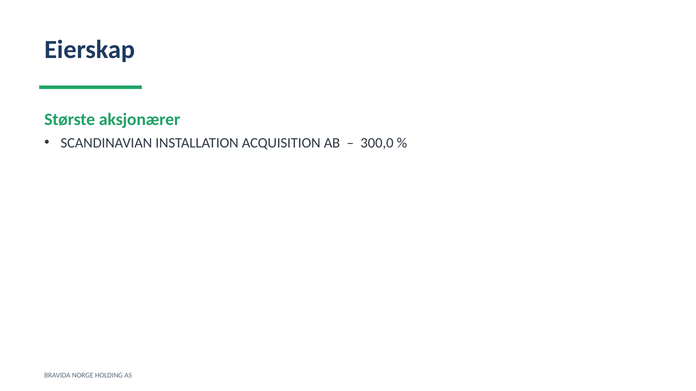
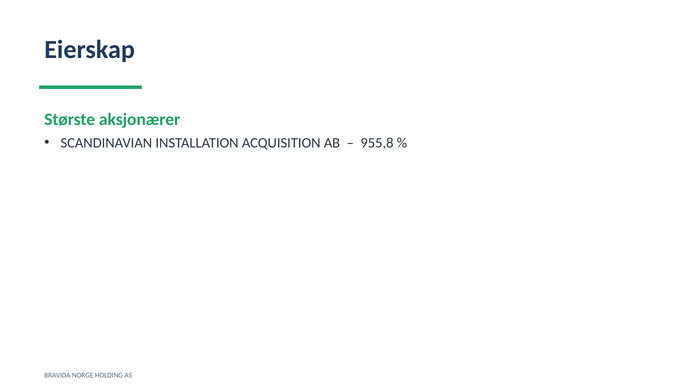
300,0: 300,0 -> 955,8 (377, 143)
